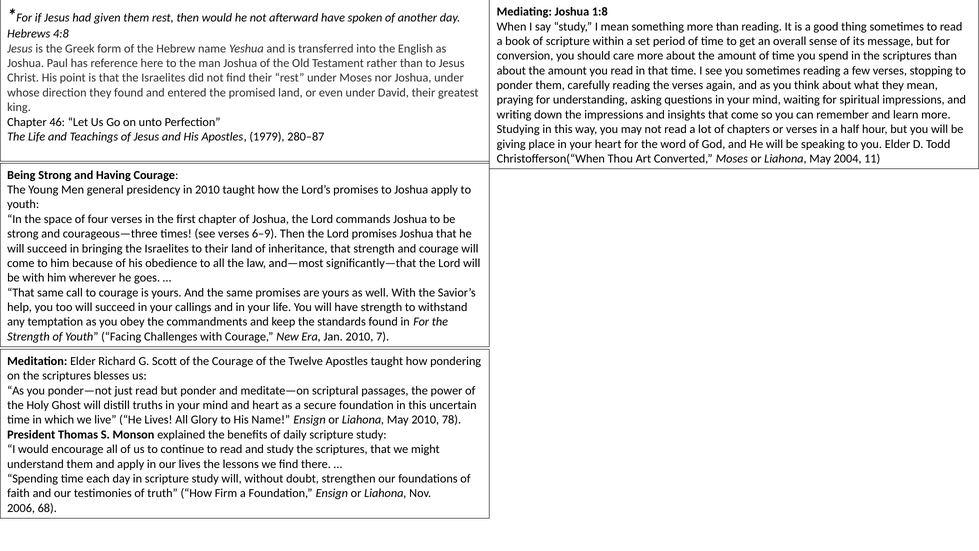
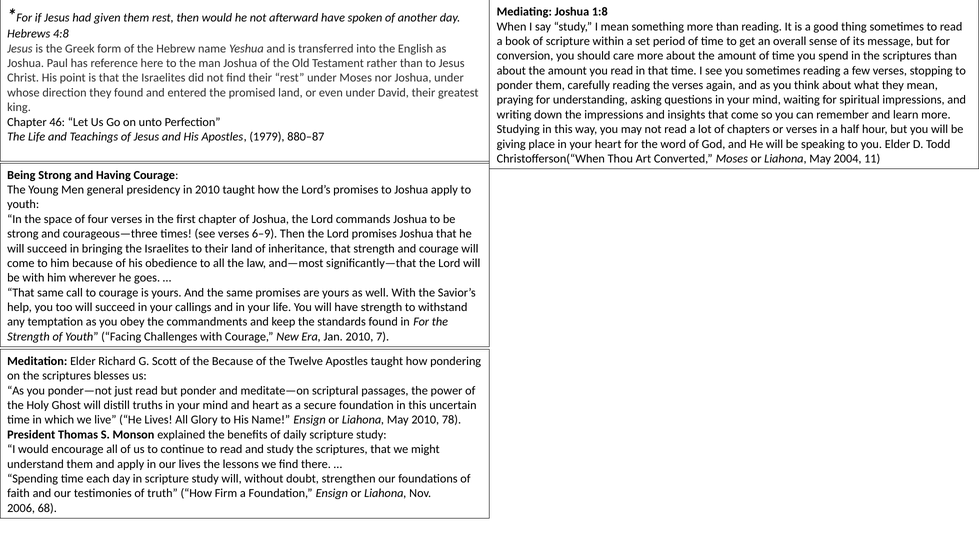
280–87: 280–87 -> 880–87 (306, 137)
the Courage: Courage -> Because (233, 361)
